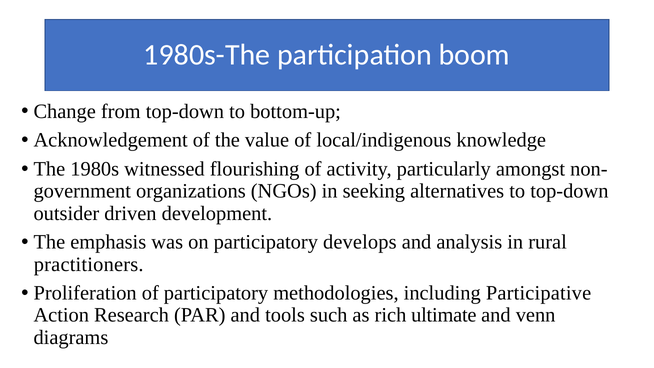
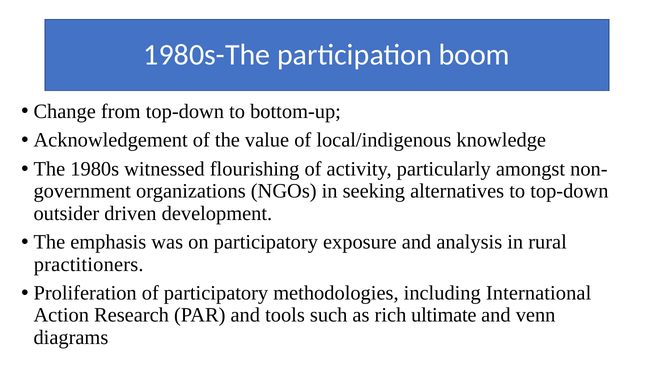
develops: develops -> exposure (360, 242)
Participative: Participative -> International (539, 293)
